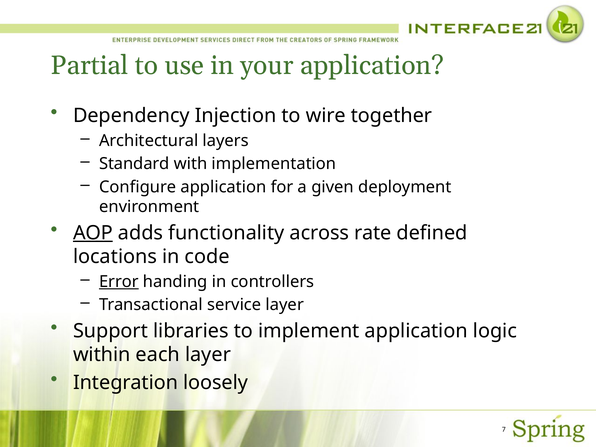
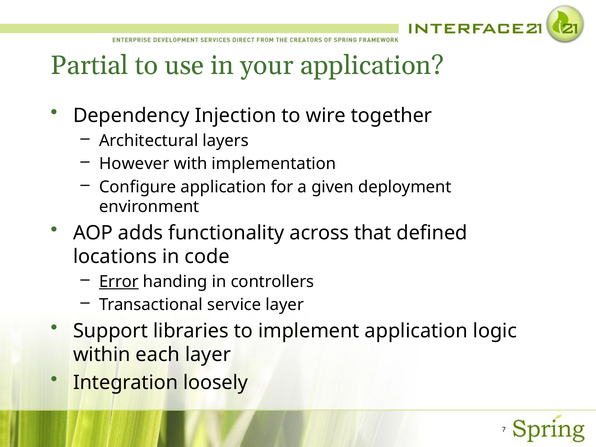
Standard: Standard -> However (134, 164)
AOP underline: present -> none (93, 233)
rate: rate -> that (373, 233)
